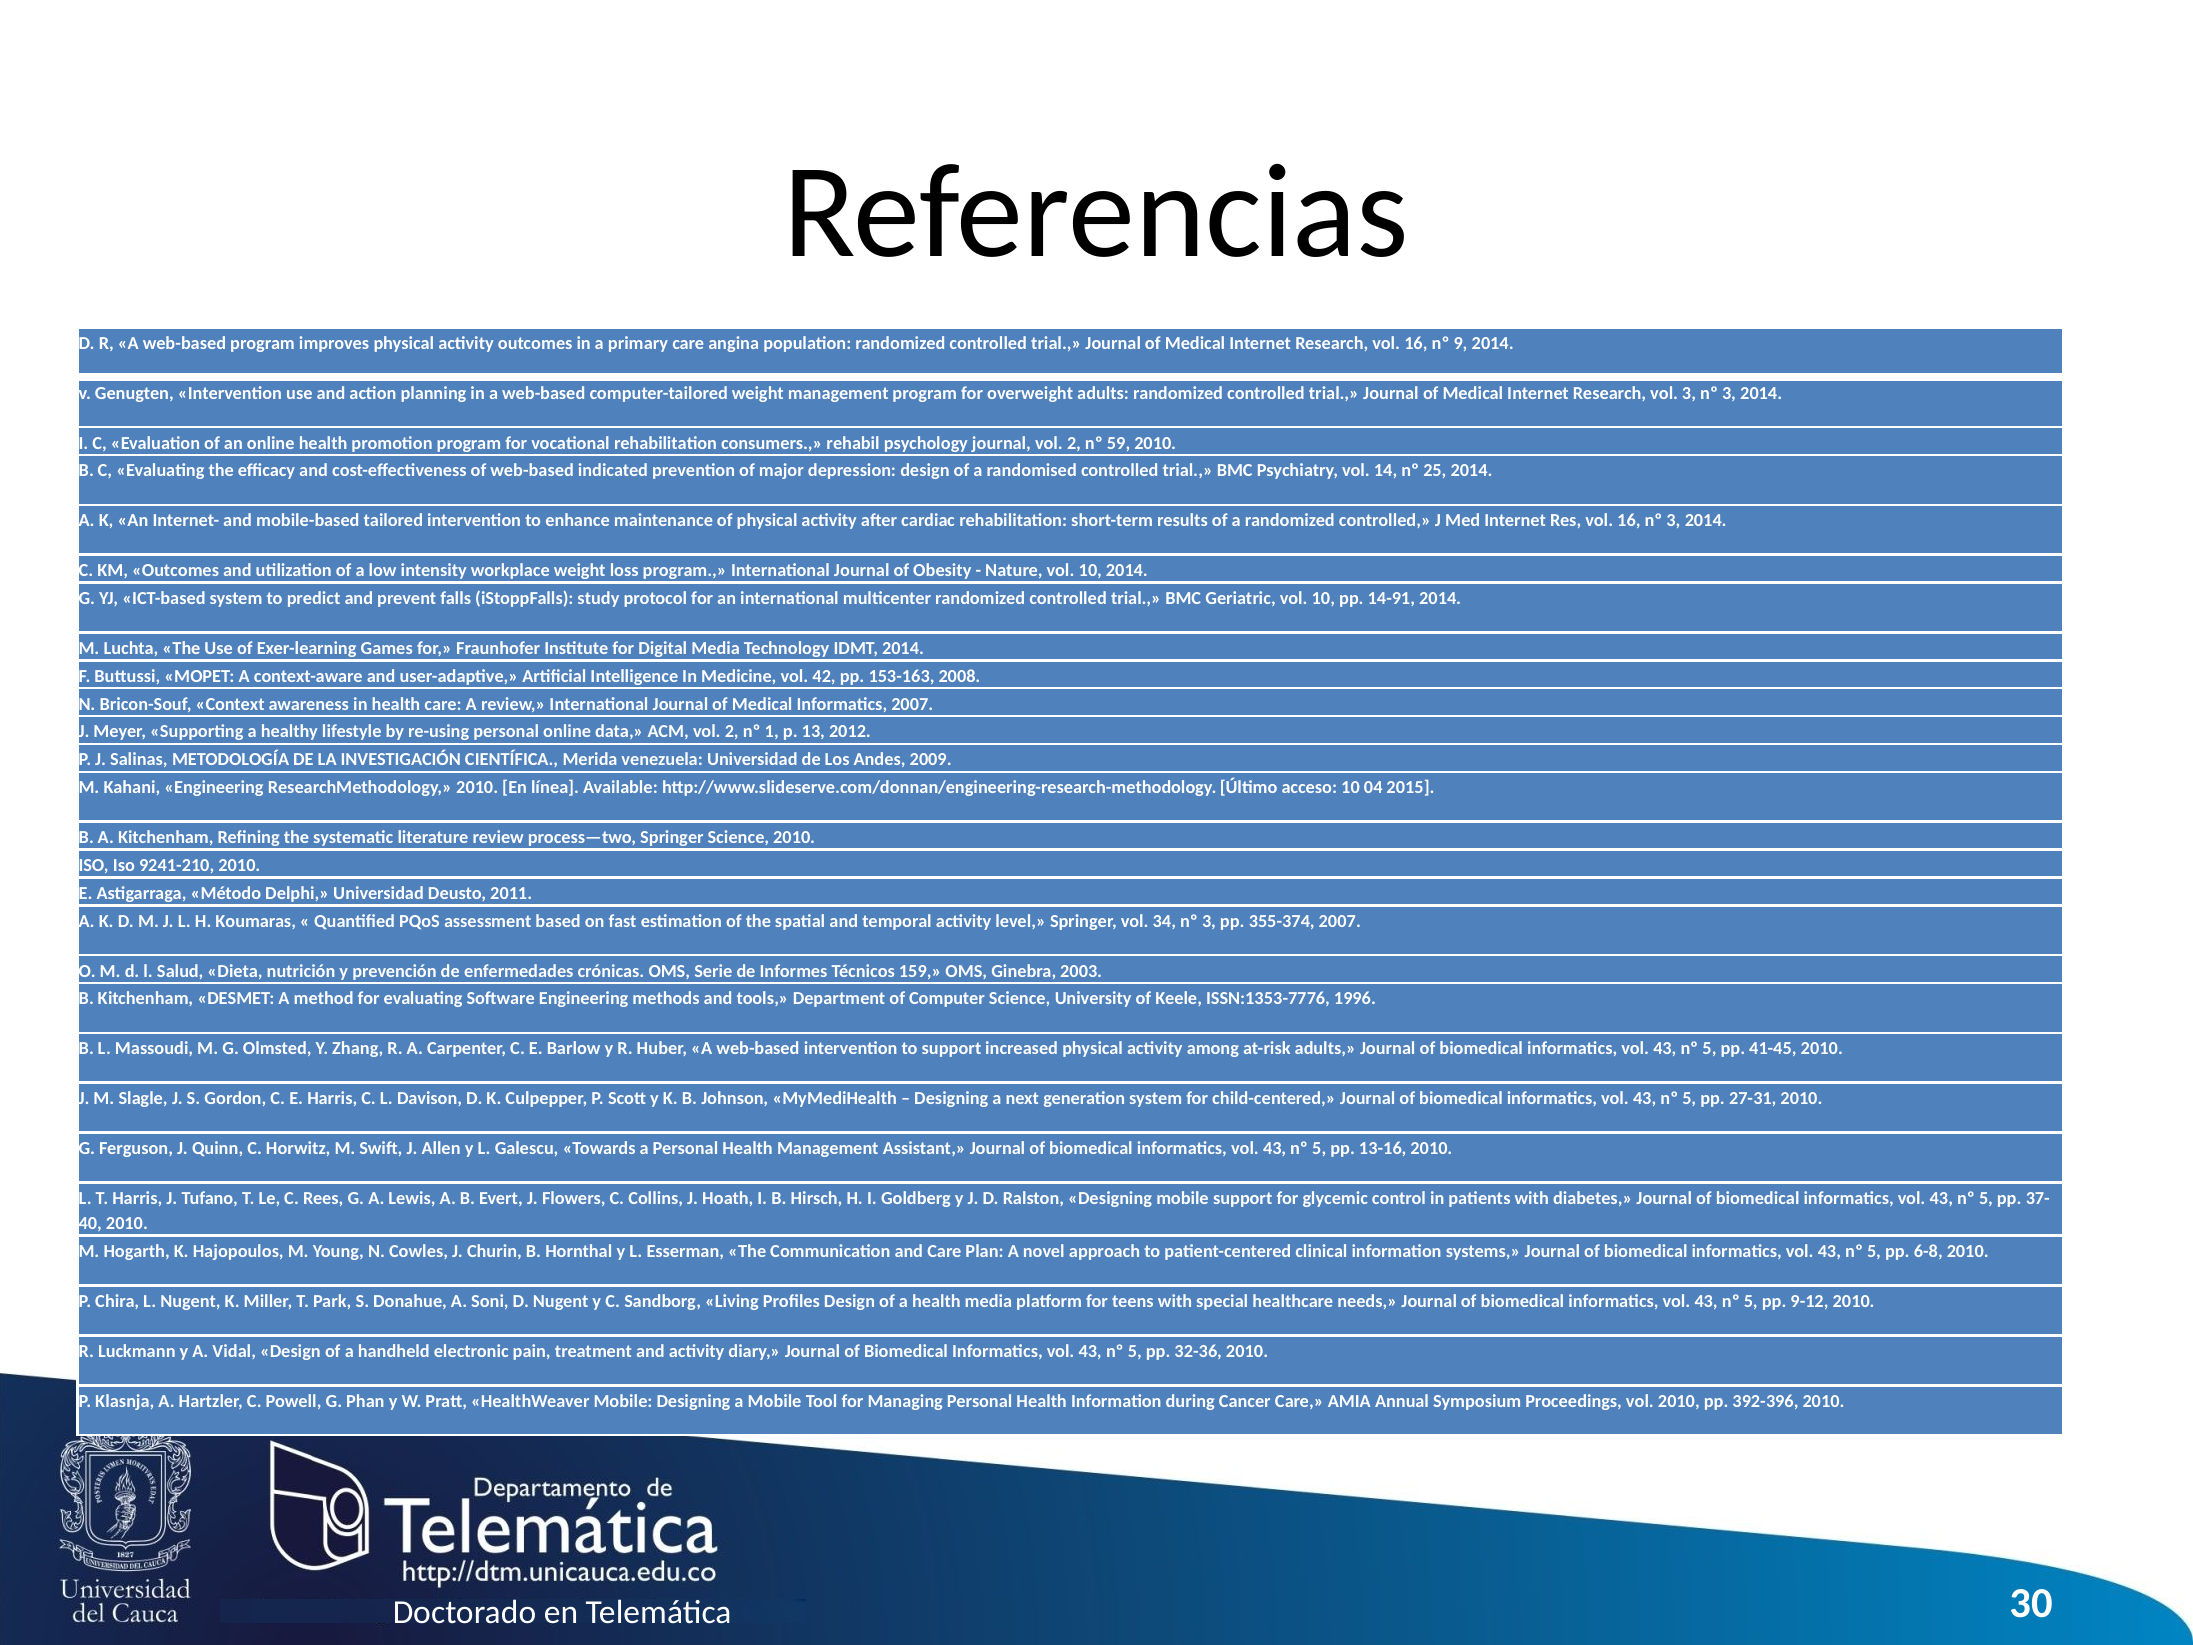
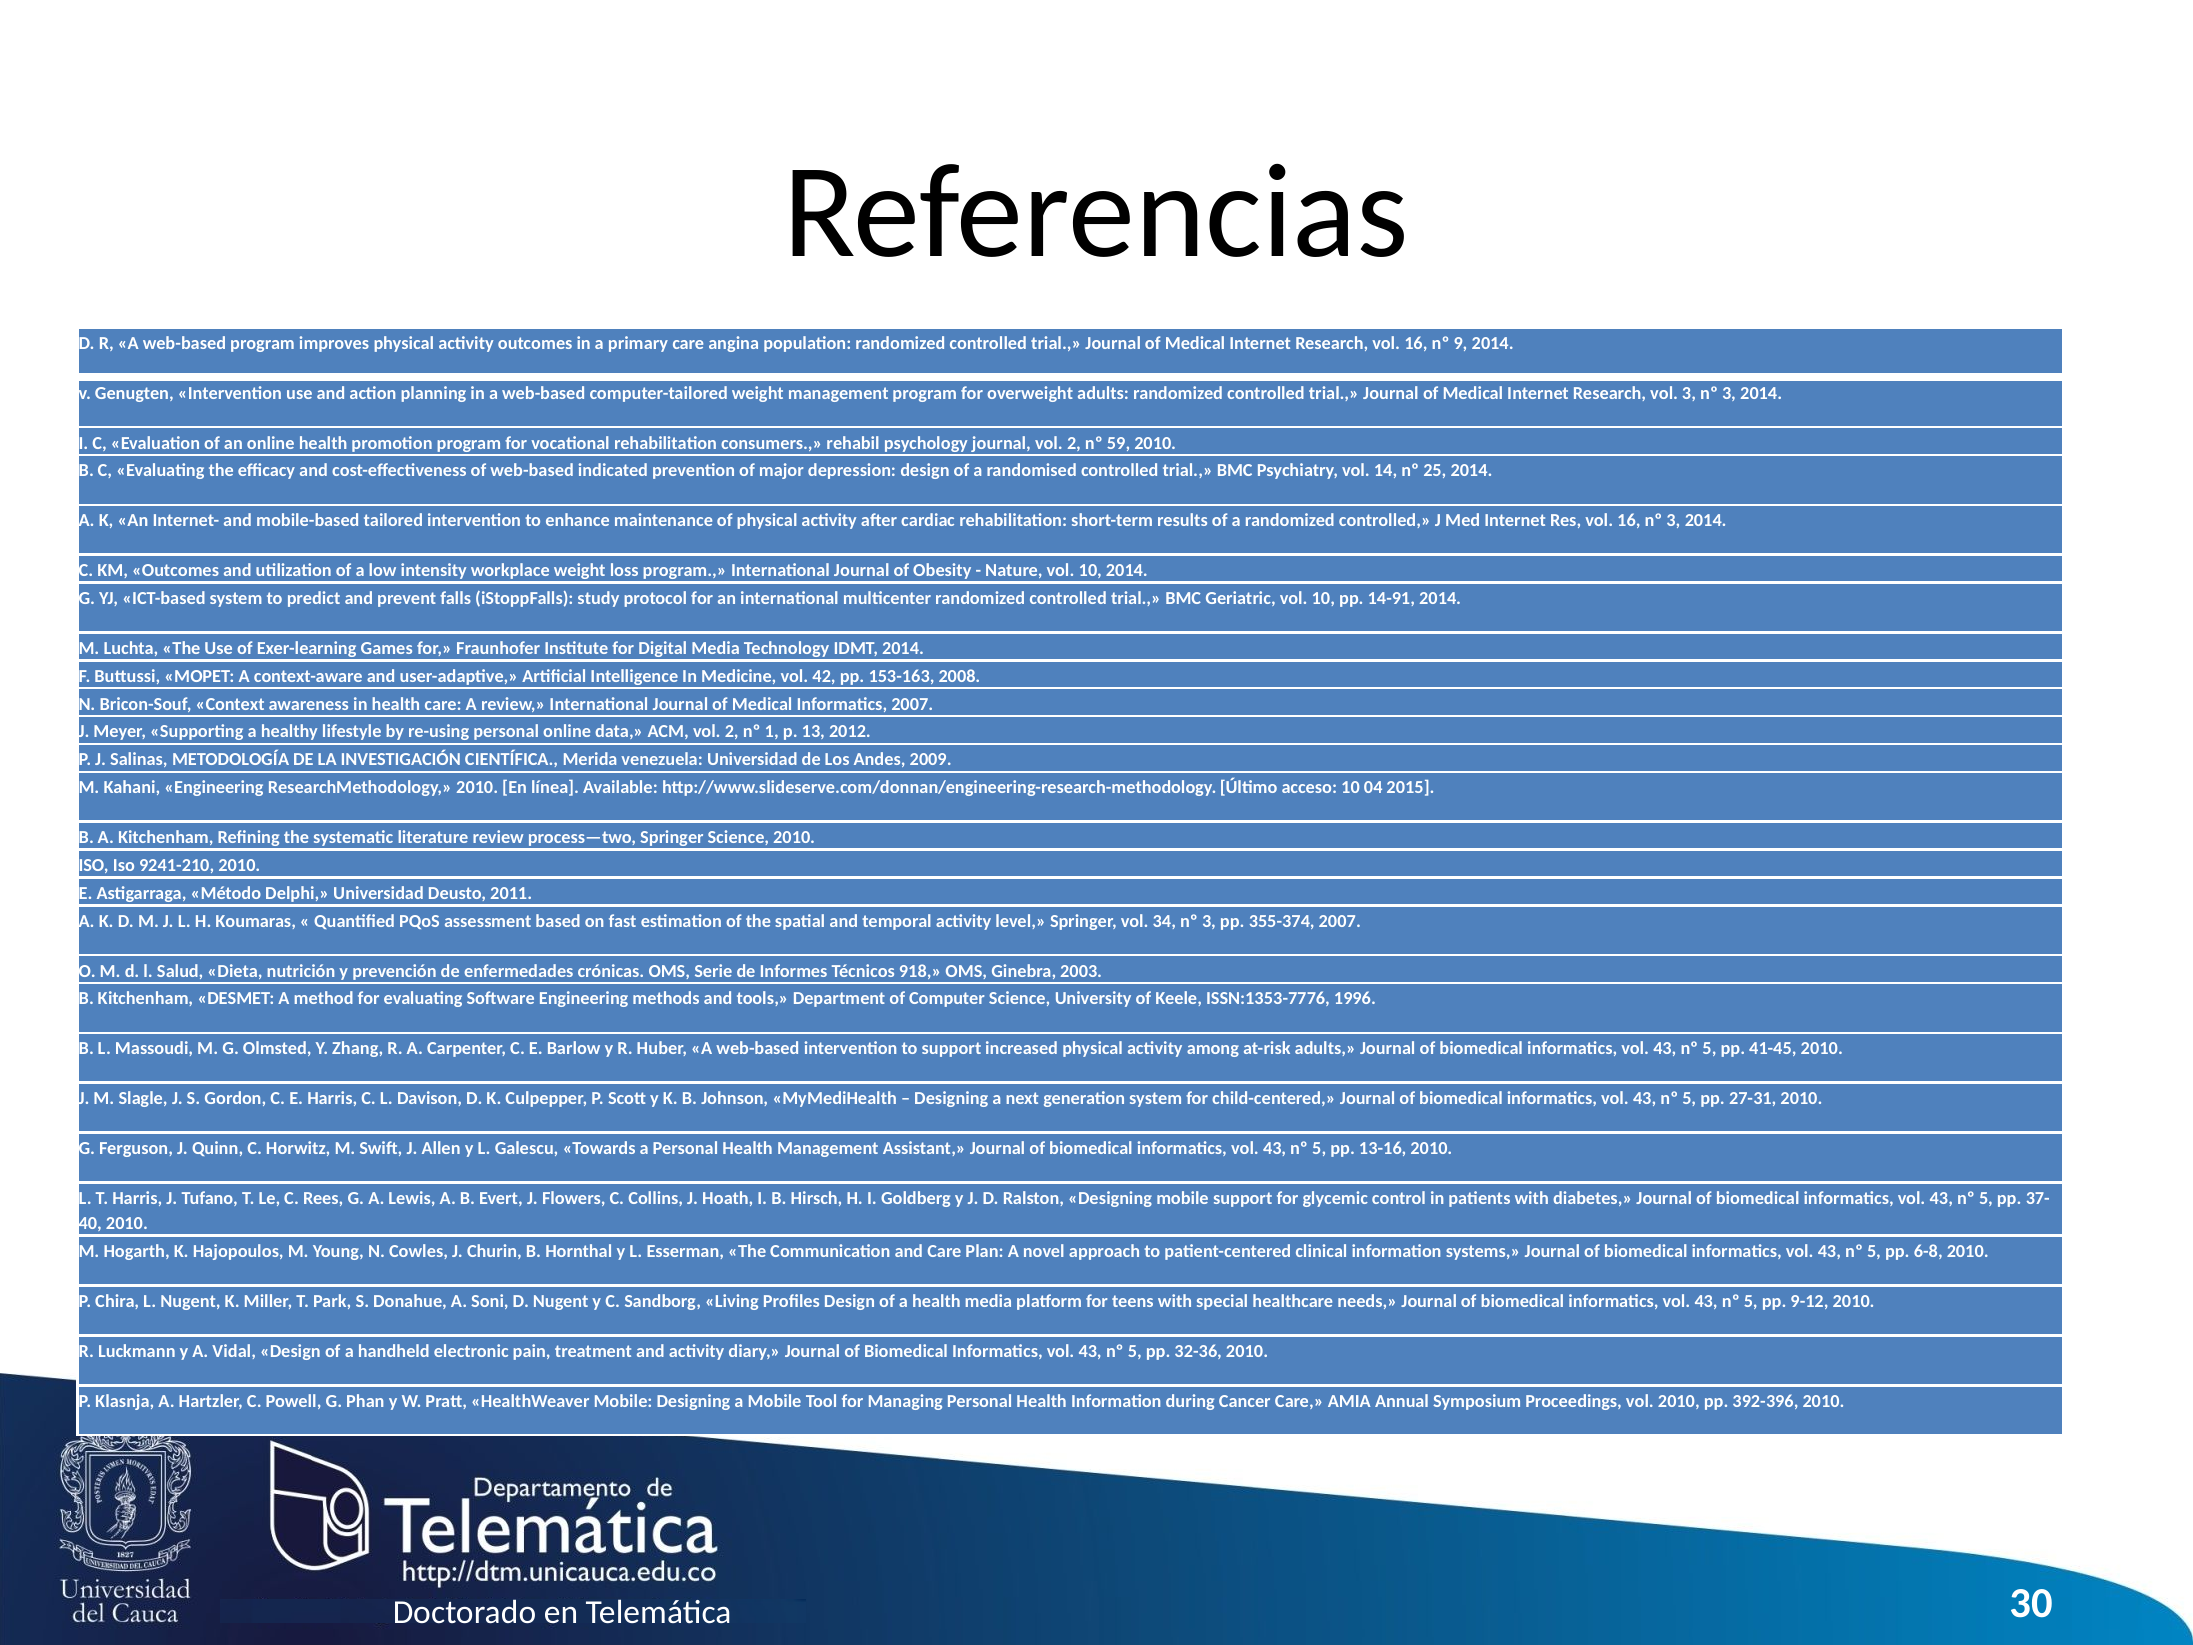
159: 159 -> 918 (920, 971)
